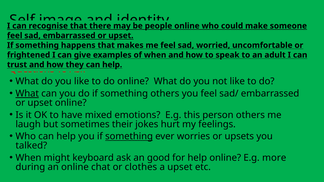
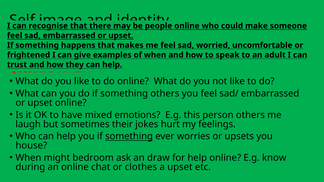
What underline: present -> none (27, 94)
talked: talked -> house (31, 146)
keyboard: keyboard -> bedroom (93, 158)
good: good -> draw (158, 158)
more: more -> know (274, 158)
